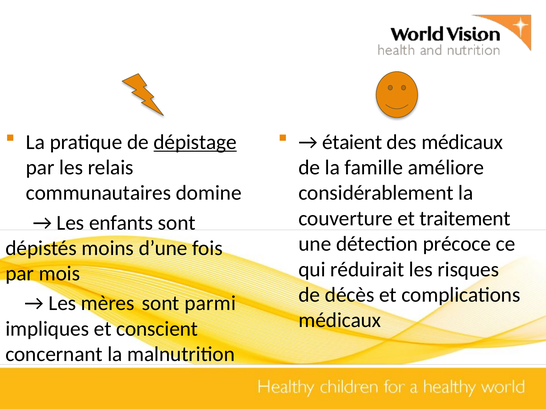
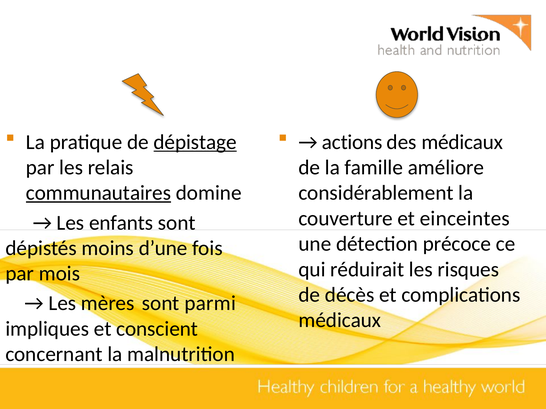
étaient: étaient -> actions (352, 142)
communautaires underline: none -> present (98, 193)
traitement: traitement -> einceintes (465, 219)
